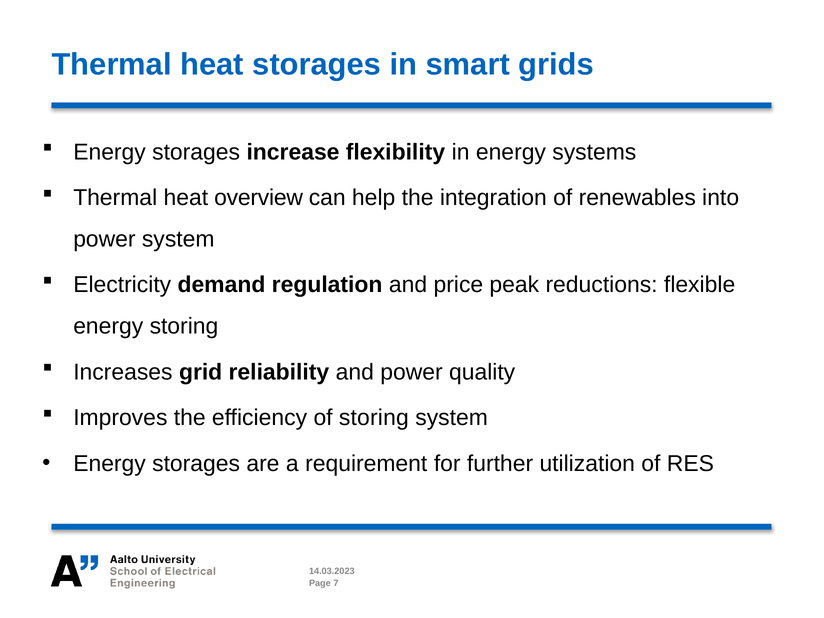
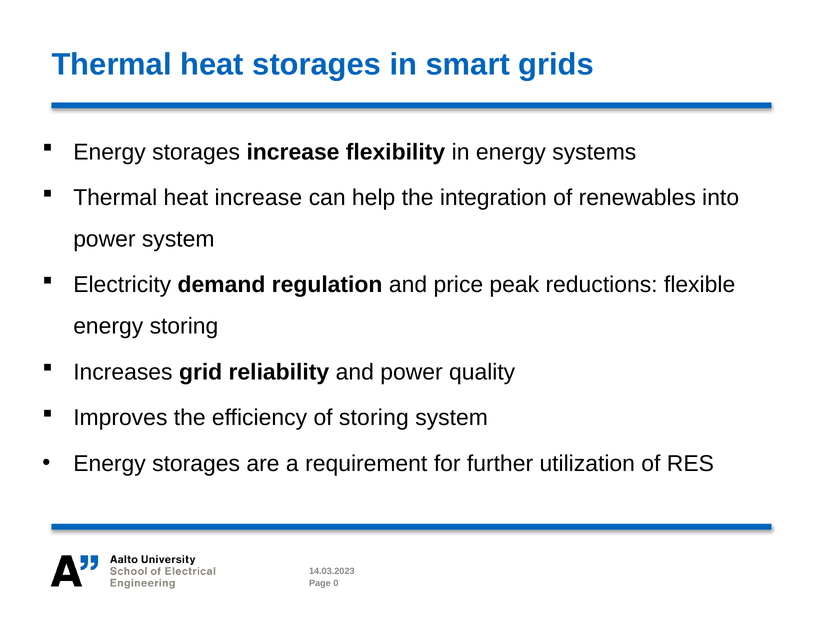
heat overview: overview -> increase (258, 198)
7: 7 -> 0 (336, 583)
